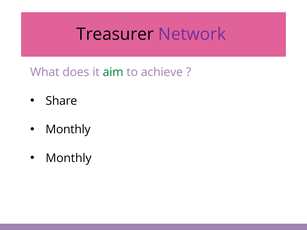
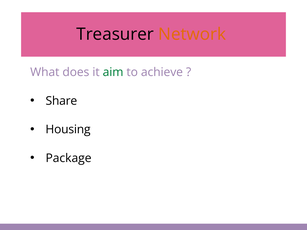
Network colour: purple -> orange (192, 34)
Monthly: Monthly -> Housing (68, 130)
Monthly: Monthly -> Package (69, 158)
